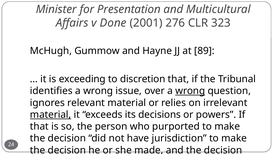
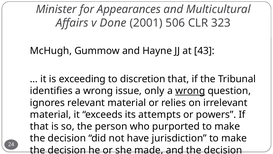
Presentation: Presentation -> Appearances (129, 9)
276: 276 -> 506 (175, 23)
89: 89 -> 43 (204, 51)
over: over -> only (154, 91)
material underline: present -> none (51, 114)
decisions: decisions -> attempts (160, 114)
